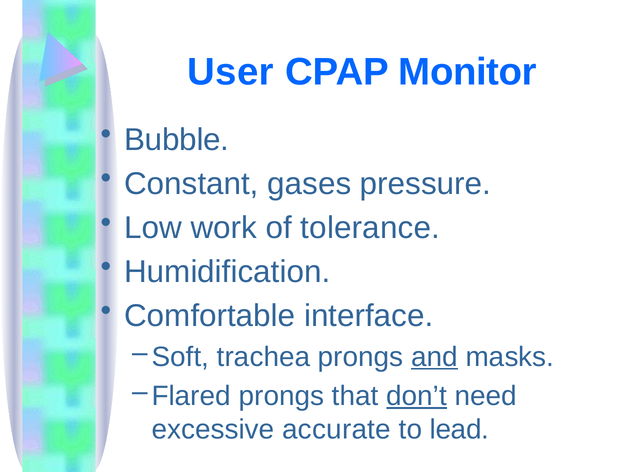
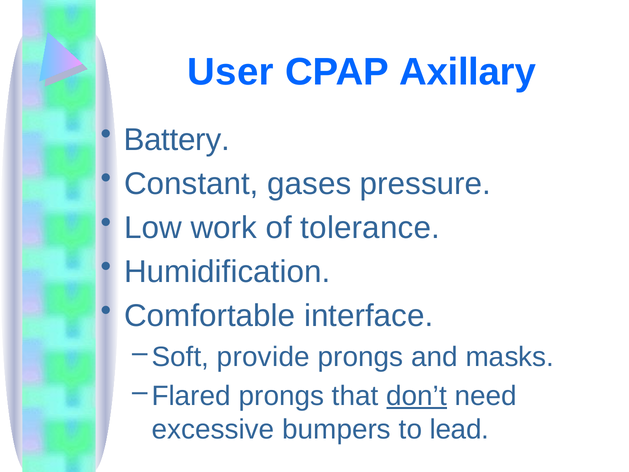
Monitor: Monitor -> Axillary (468, 72)
Bubble: Bubble -> Battery (177, 140)
trachea: trachea -> provide (263, 357)
and underline: present -> none (435, 357)
accurate: accurate -> bumpers (337, 429)
